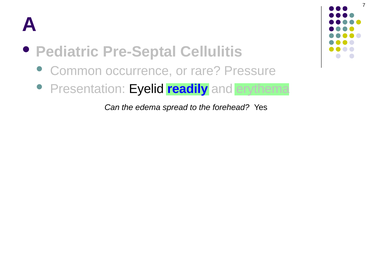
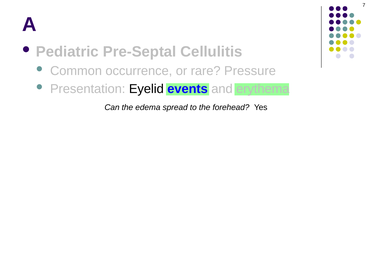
readily: readily -> events (188, 89)
